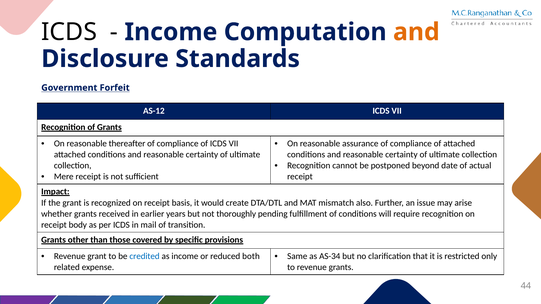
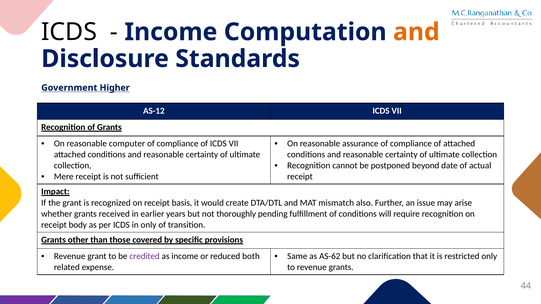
Forfeit: Forfeit -> Higher (115, 88)
thereafter: thereafter -> computer (127, 144)
in mail: mail -> only (149, 225)
credited colour: blue -> purple (145, 256)
AS-34: AS-34 -> AS-62 (330, 256)
